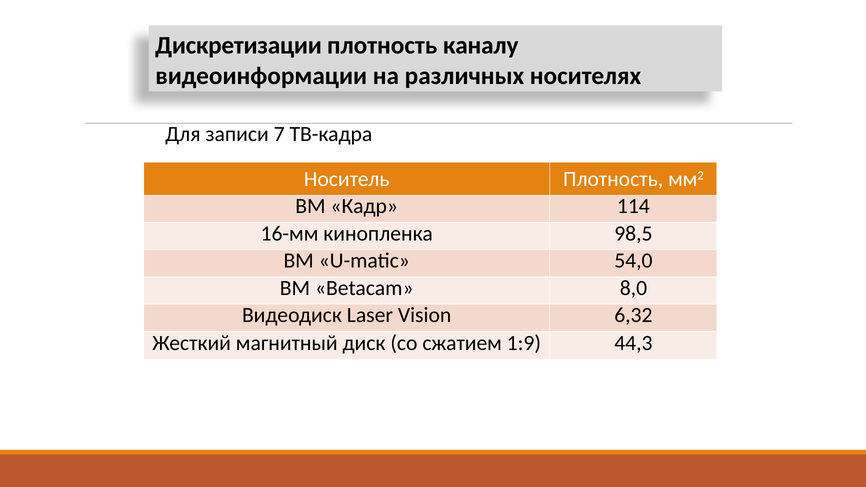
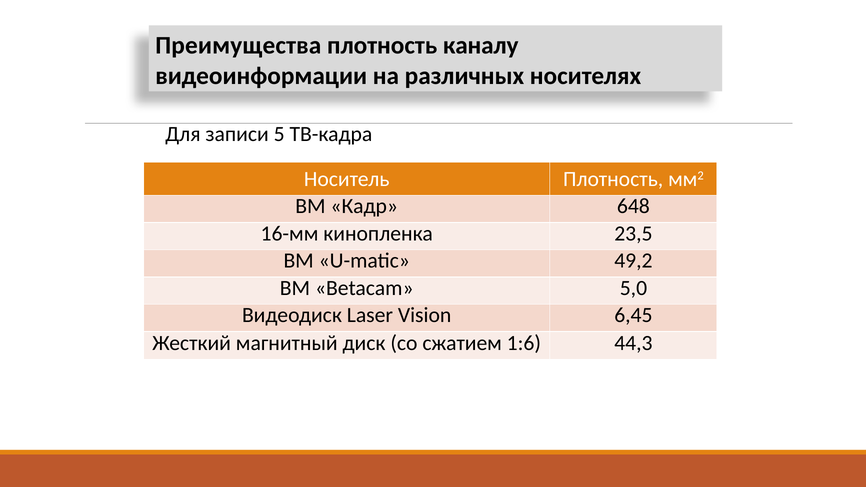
Дискретизации: Дискретизации -> Преимущества (238, 45)
7: 7 -> 5 (279, 134)
114: 114 -> 648 (633, 206)
98,5: 98,5 -> 23,5 (633, 234)
54,0: 54,0 -> 49,2 (633, 261)
8,0: 8,0 -> 5,0 (633, 288)
6,32: 6,32 -> 6,45 (633, 315)
1:9: 1:9 -> 1:6 (524, 343)
